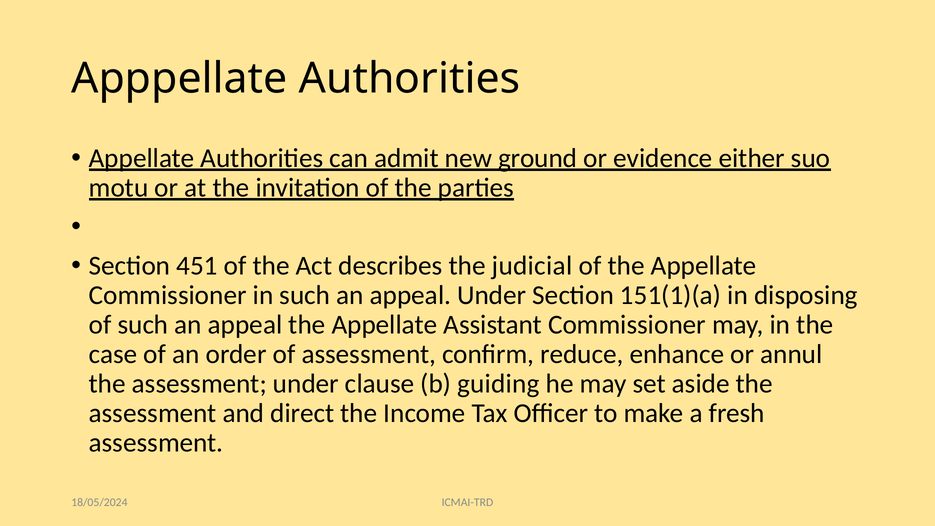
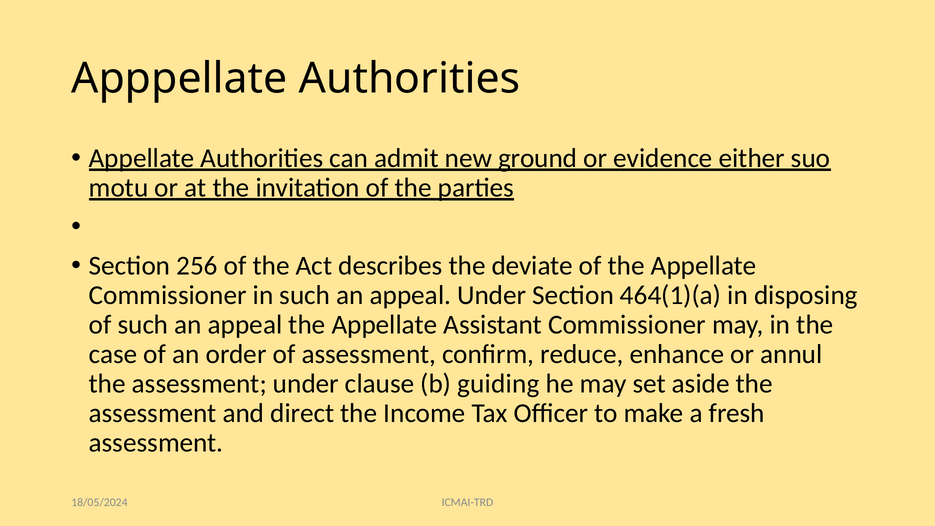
451: 451 -> 256 (197, 266)
judicial: judicial -> deviate (532, 266)
151(1)(a: 151(1)(a -> 464(1)(a (671, 295)
